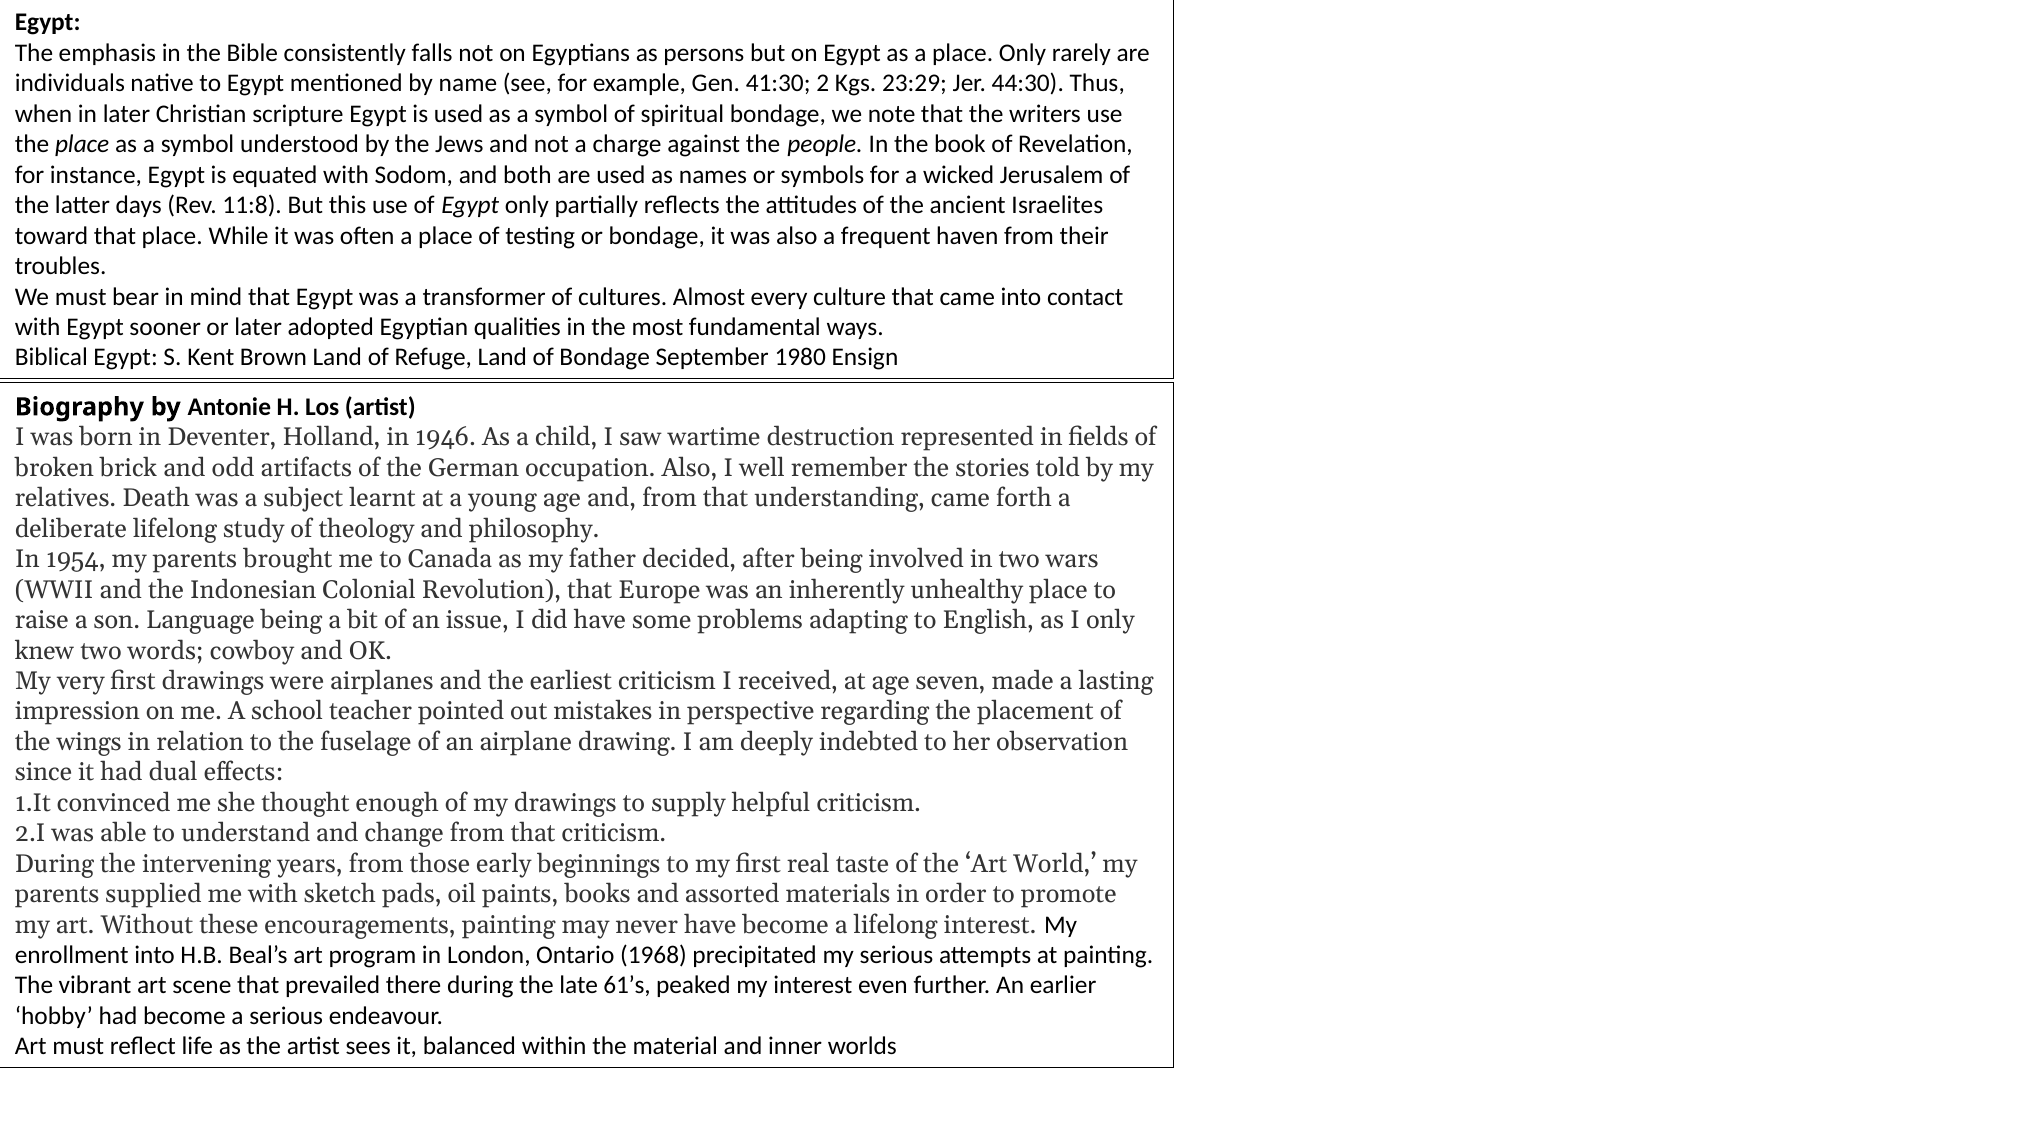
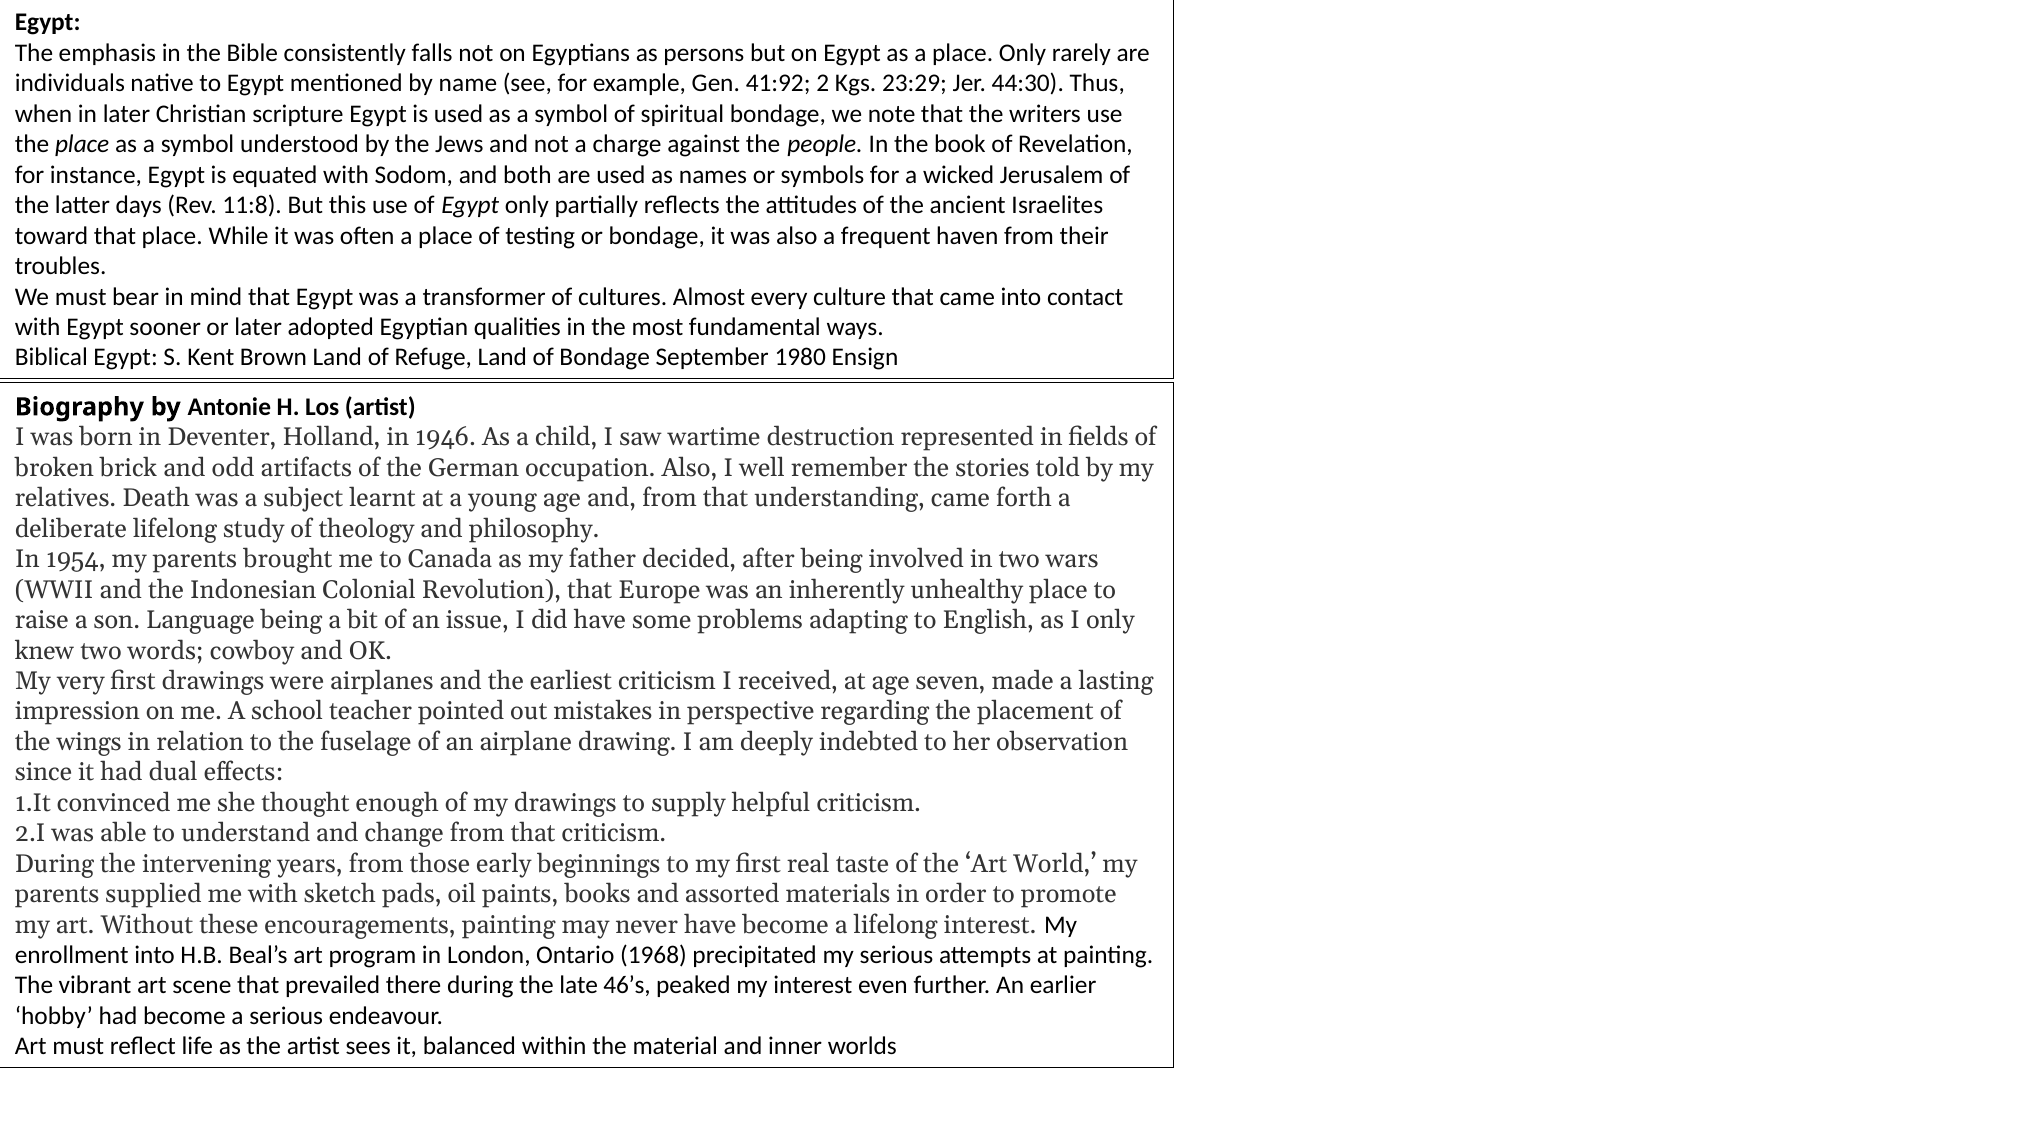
41:30: 41:30 -> 41:92 (778, 84)
61’s: 61’s -> 46’s (627, 986)
